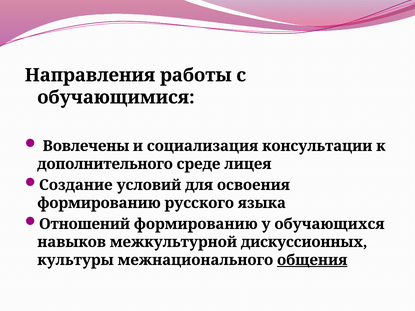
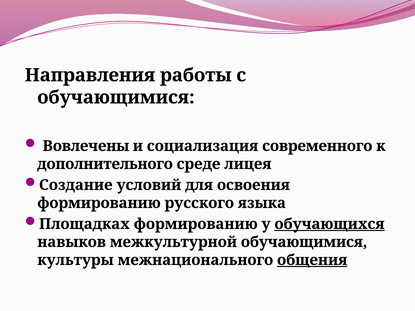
консультации: консультации -> современного (317, 146)
Отношений: Отношений -> Площадках (84, 224)
обучающихся underline: none -> present (329, 224)
межкультурной дискуссионных: дискуссионных -> обучающимися (304, 242)
